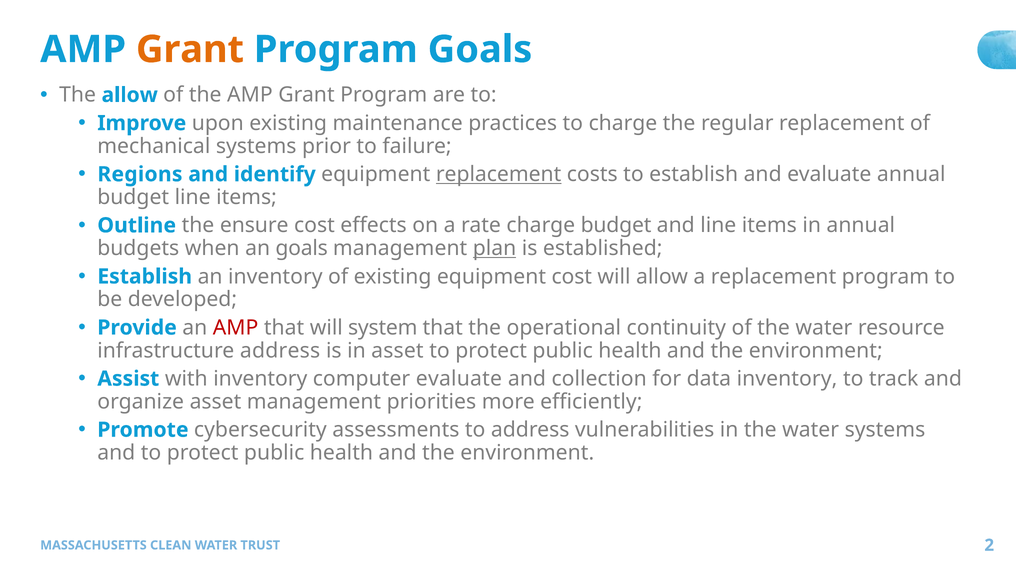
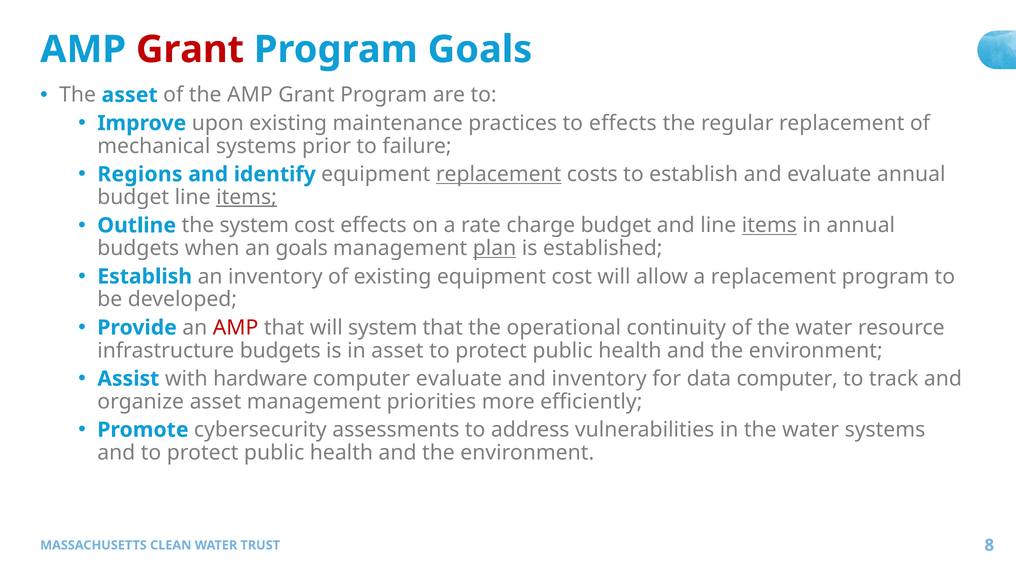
Grant colour: orange -> red (190, 49)
The allow: allow -> asset (130, 95)
to charge: charge -> effects (623, 123)
items underline: none -> present (247, 197)
the ensure: ensure -> system (254, 225)
items underline: none -> present (769, 225)
infrastructure address: address -> budgets (280, 350)
with inventory: inventory -> hardware (260, 378)
and collection: collection -> inventory (599, 378)
data inventory: inventory -> computer (787, 378)
2: 2 -> 8 (989, 545)
